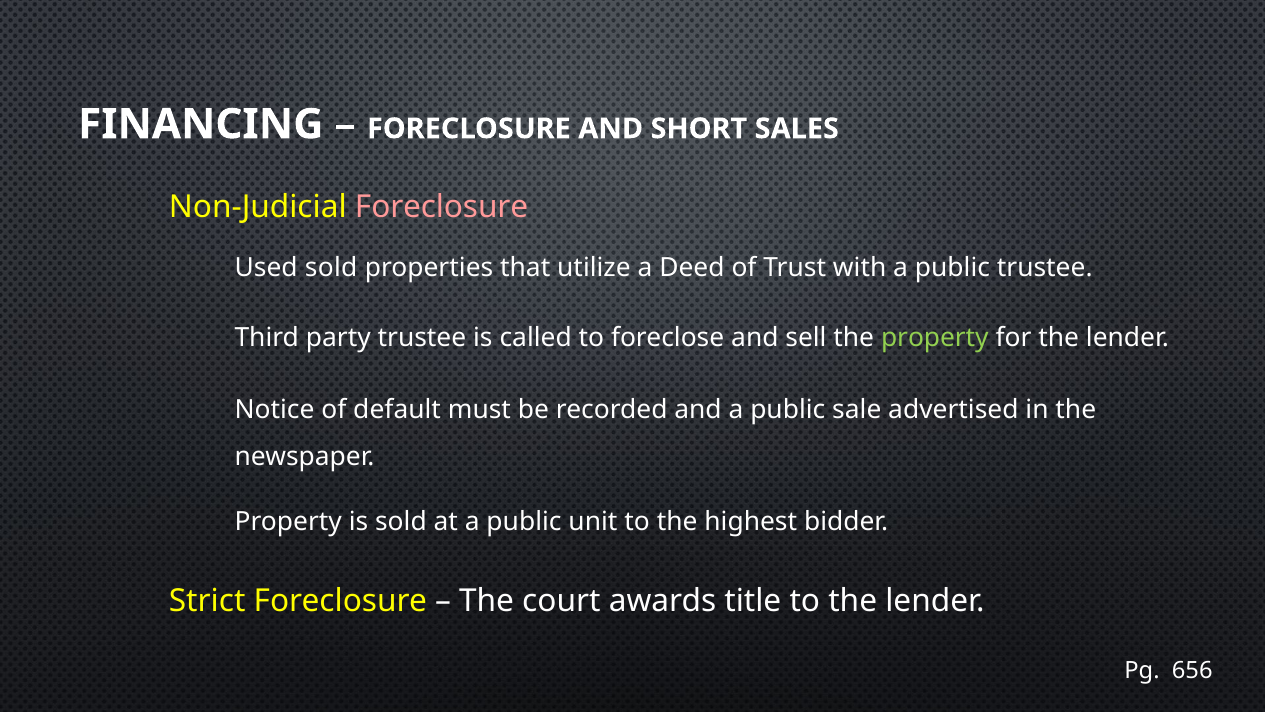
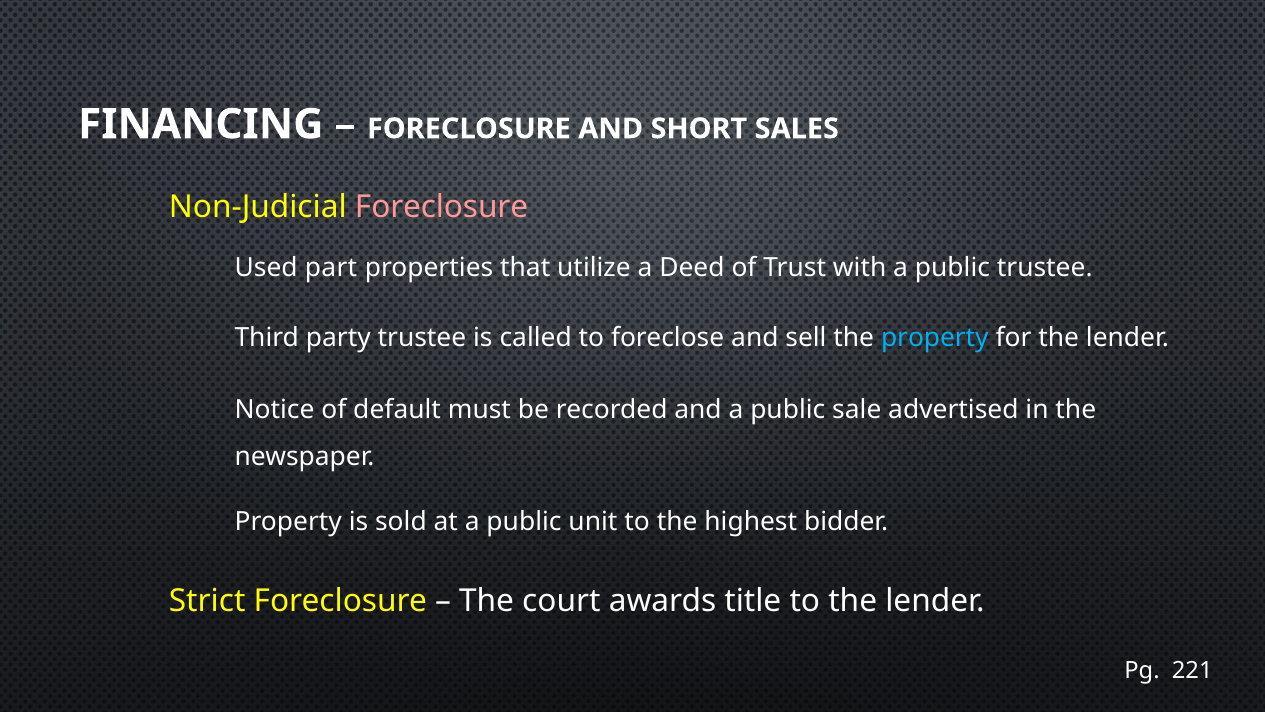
Used sold: sold -> part (331, 268)
property colour: light green -> light blue (935, 337)
656: 656 -> 221 (1192, 670)
